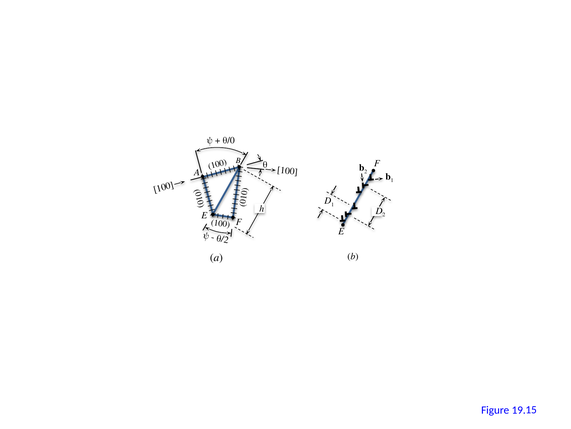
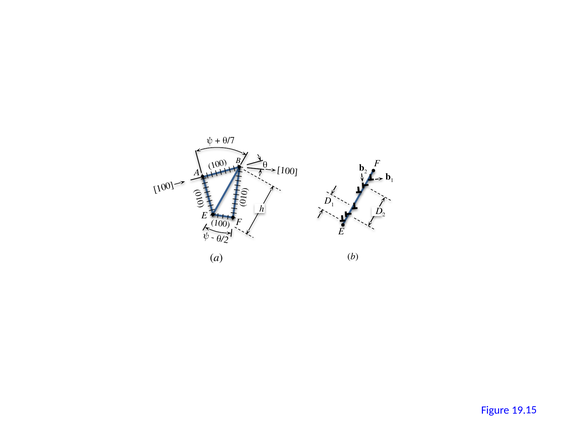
θ/0: θ/0 -> θ/7 (229, 140)
